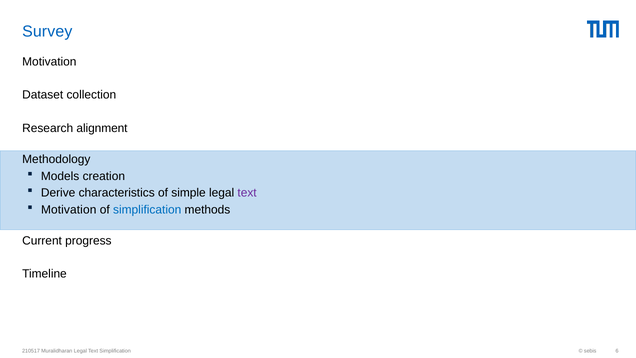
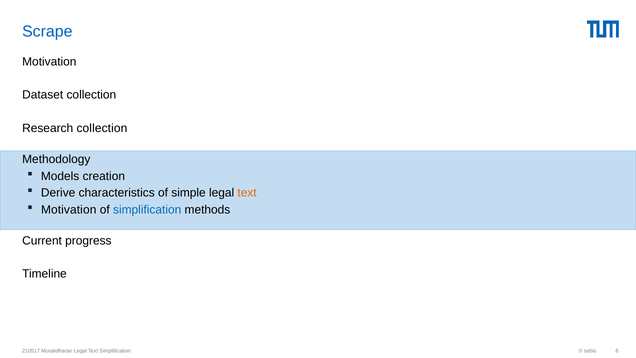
Survey: Survey -> Scrape (47, 31)
Research alignment: alignment -> collection (102, 128)
text colour: purple -> orange (247, 193)
